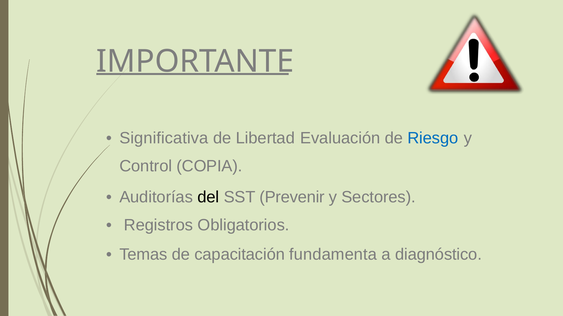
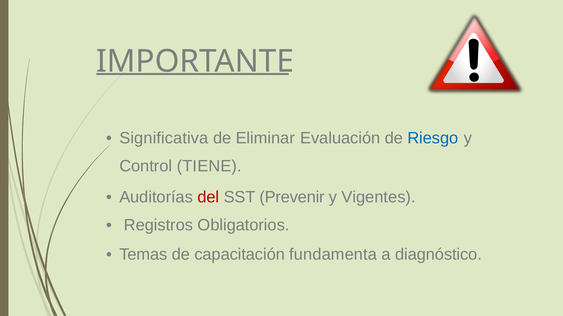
Libertad: Libertad -> Eliminar (265, 138)
COPIA: COPIA -> TIENE (209, 166)
del colour: black -> red (208, 198)
Sectores: Sectores -> Vigentes (379, 198)
